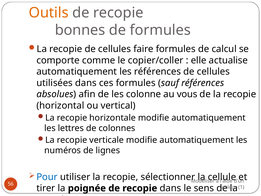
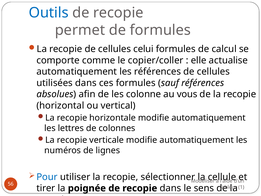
Outils colour: orange -> blue (49, 13)
bonnes: bonnes -> permet (80, 30)
faire: faire -> celui (143, 49)
